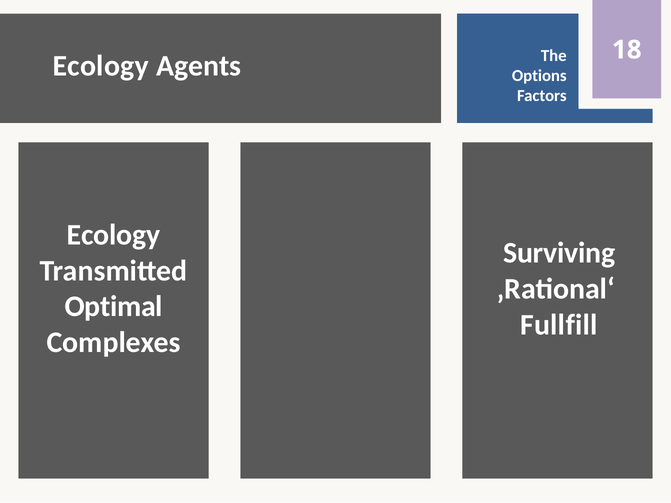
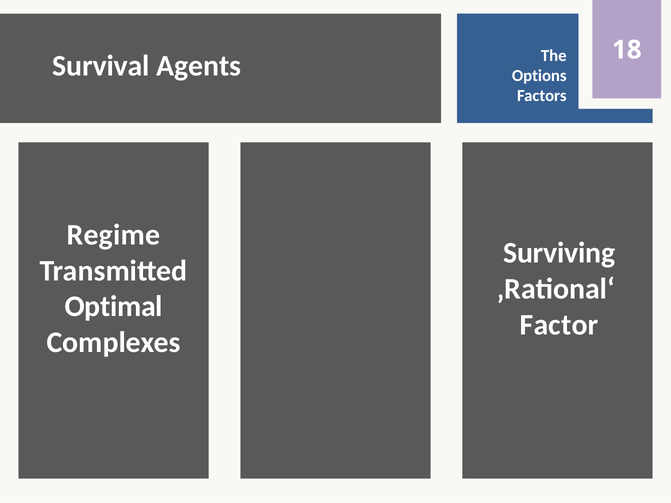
Ecology: Ecology -> Survival (101, 66)
Ecology: Ecology -> Regime (113, 235)
Fullfill: Fullfill -> Factor (559, 325)
